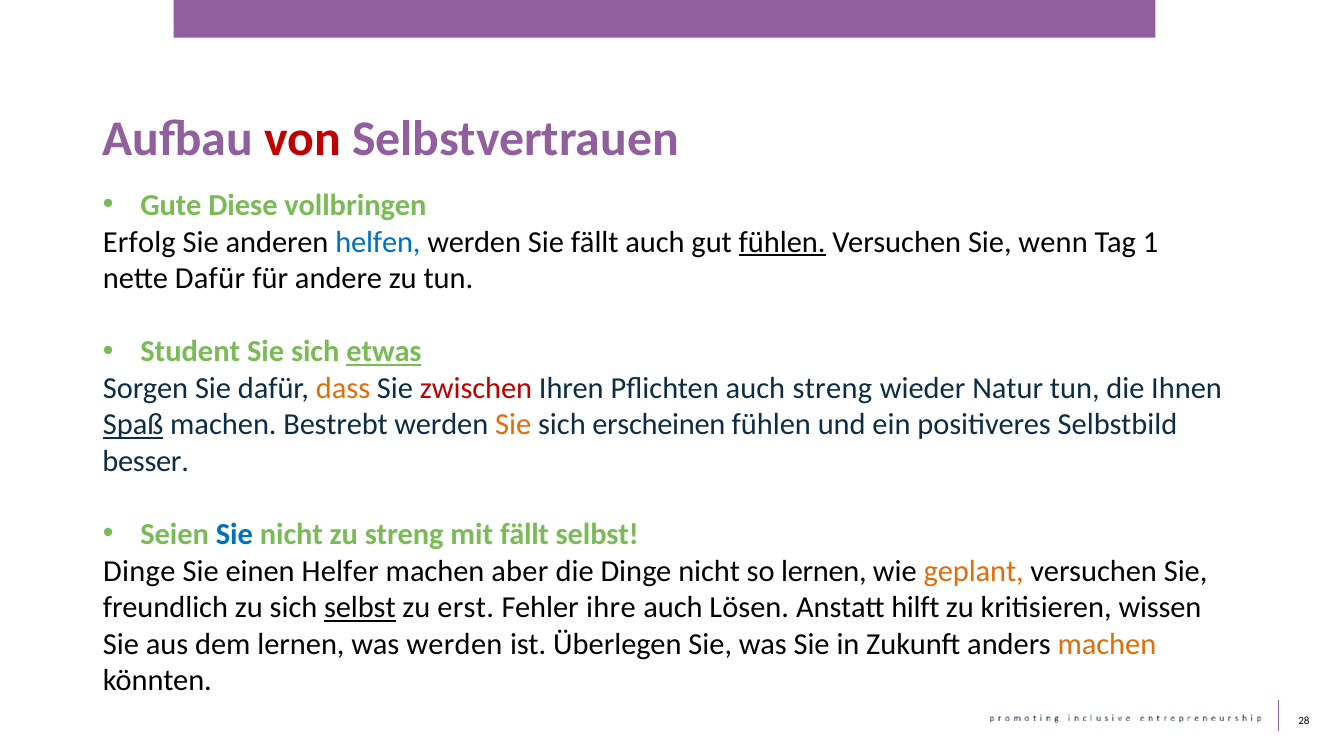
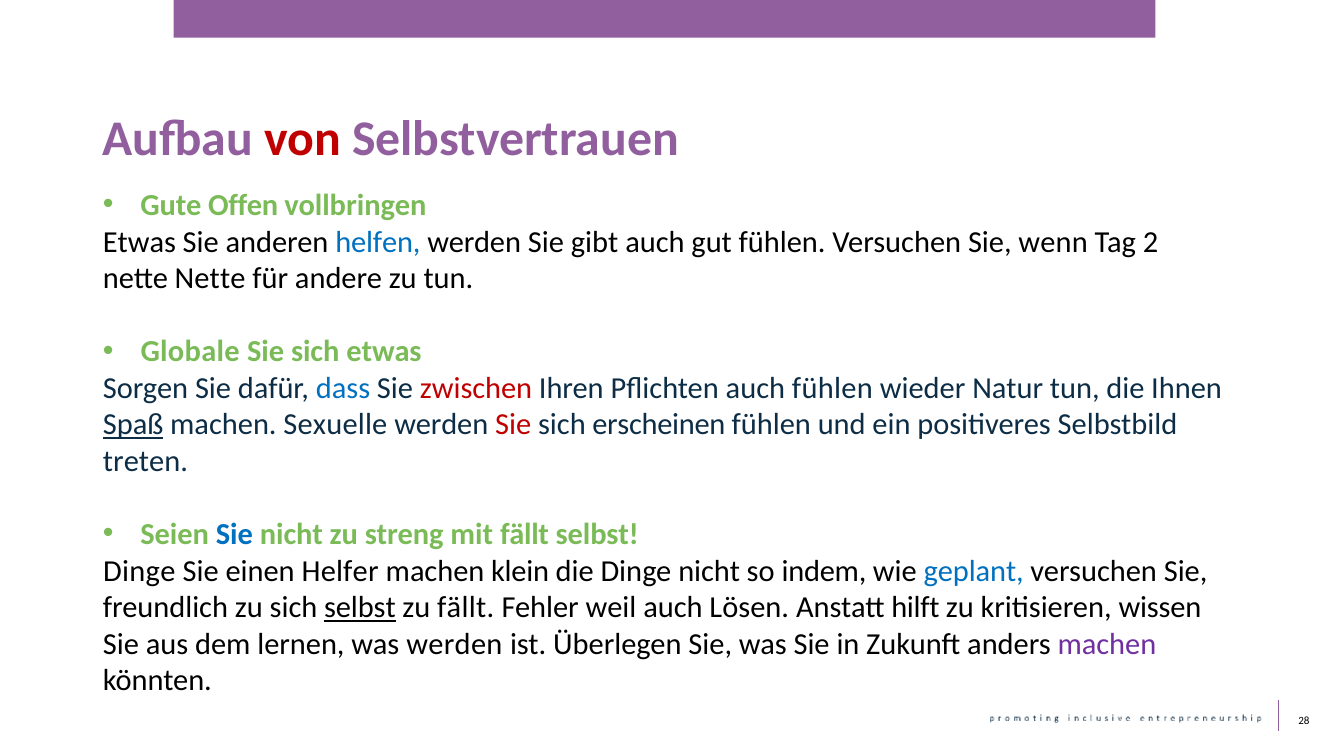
Diese: Diese -> Offen (243, 205)
Erfolg: Erfolg -> Etwas (139, 242)
Sie fällt: fällt -> gibt (595, 242)
fühlen underline: present -> none (782, 242)
1: 1 -> 2 (1151, 242)
nette Dafür: Dafür -> Nette (210, 279)
Student: Student -> Globale (190, 352)
etwas underline: present -> none (384, 352)
dass colour: orange -> blue (343, 388)
auch streng: streng -> fühlen (832, 388)
Bestrebt: Bestrebt -> Sexuelle (335, 425)
Sie colour: orange -> red (513, 425)
besser: besser -> treten (146, 461)
aber: aber -> klein (520, 571)
so lernen: lernen -> indem (824, 571)
geplant colour: orange -> blue (974, 571)
zu erst: erst -> fällt (466, 607)
ihre: ihre -> weil (611, 607)
machen colour: orange -> purple (1107, 644)
